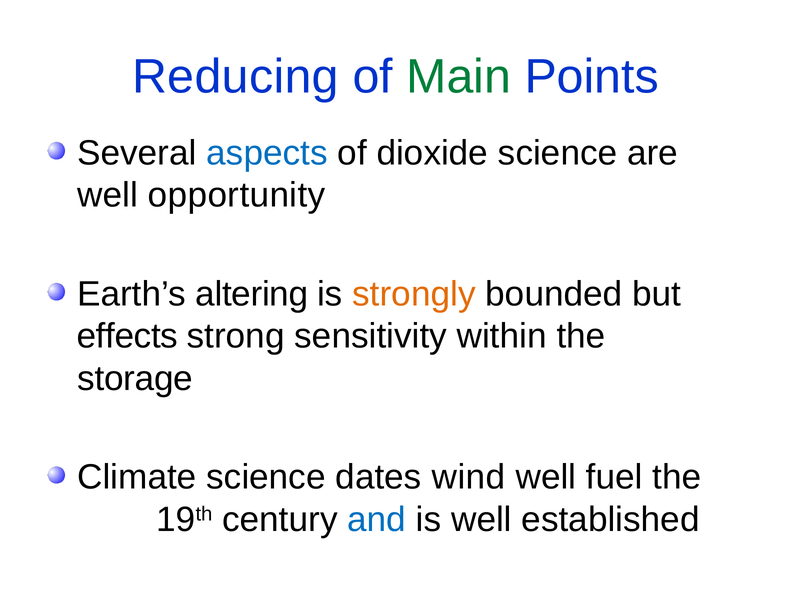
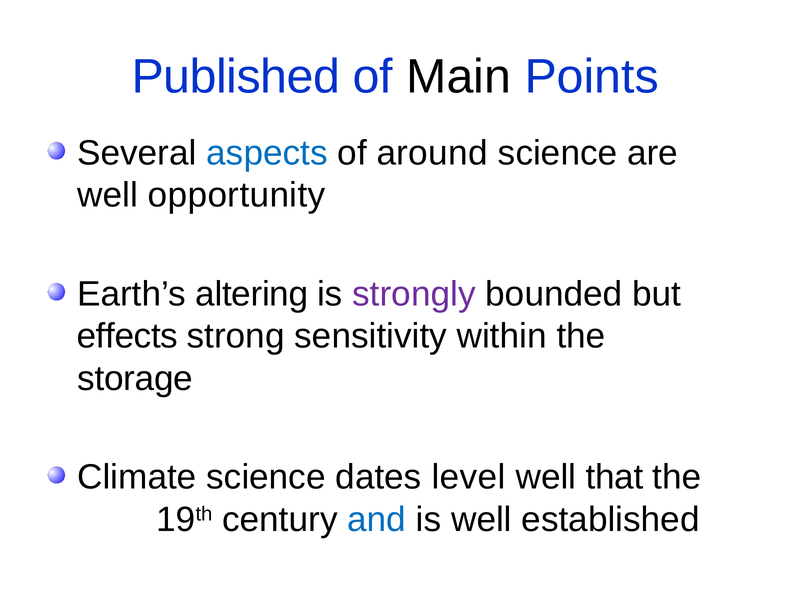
Reducing: Reducing -> Published (236, 77)
Main colour: green -> black (459, 77)
dioxide: dioxide -> around (432, 153)
strongly colour: orange -> purple (414, 294)
wind: wind -> level (468, 477)
fuel: fuel -> that (615, 477)
